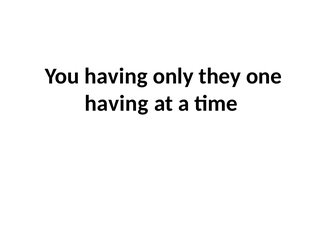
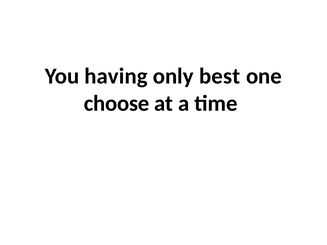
they: they -> best (220, 76)
having: having -> choose (117, 103)
